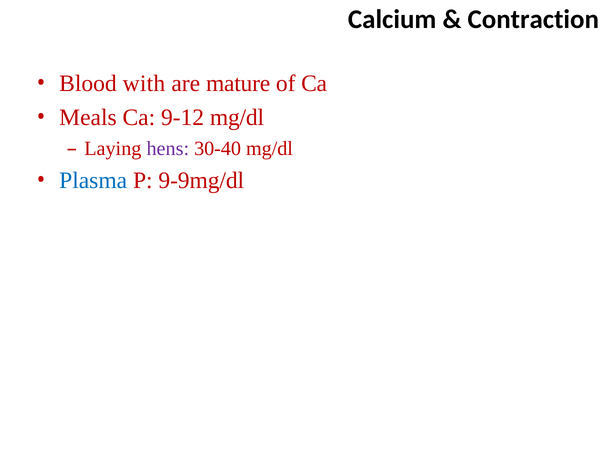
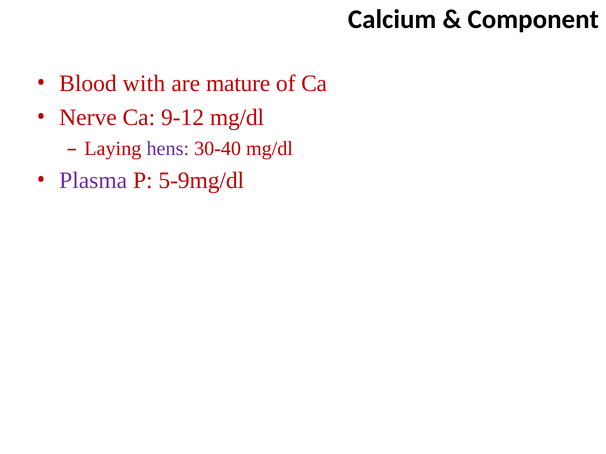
Contraction: Contraction -> Component (533, 19)
Meals: Meals -> Nerve (88, 118)
Plasma colour: blue -> purple (93, 181)
9-9mg/dl: 9-9mg/dl -> 5-9mg/dl (201, 181)
